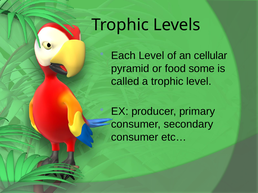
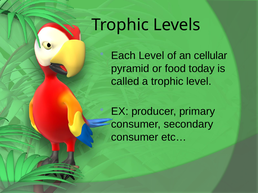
some: some -> today (202, 69)
